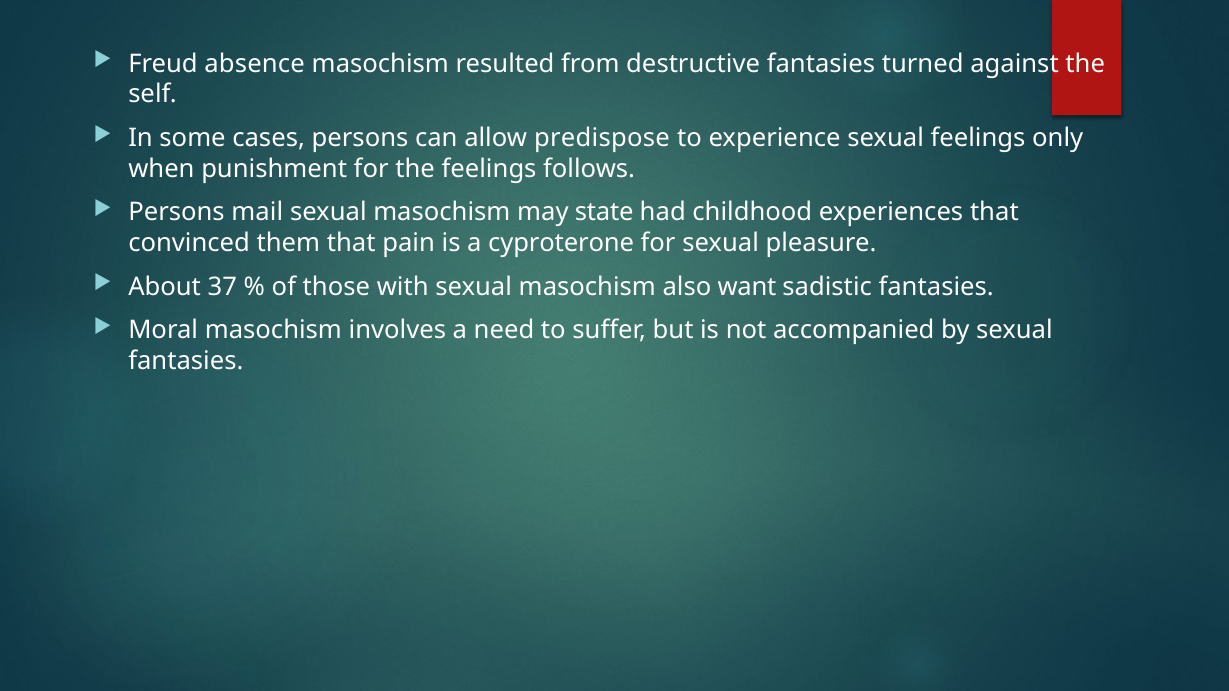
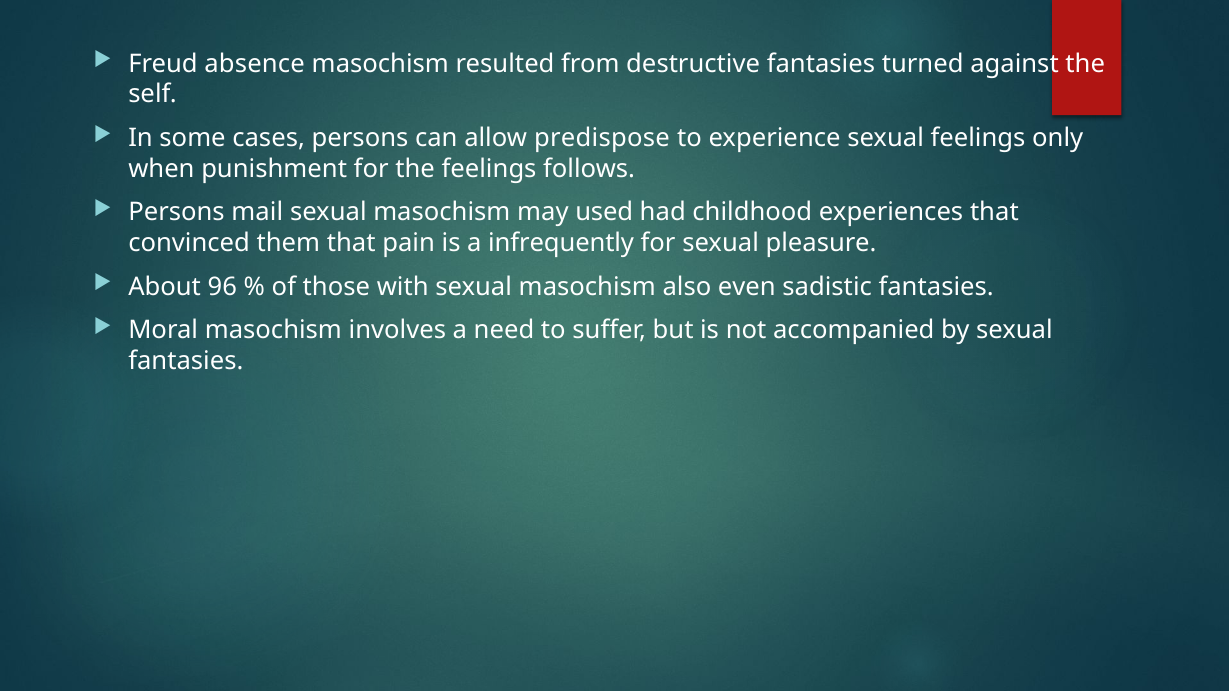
state: state -> used (604, 213)
cyproterone: cyproterone -> infrequently (561, 243)
37: 37 -> 96 (222, 287)
want: want -> even (747, 287)
